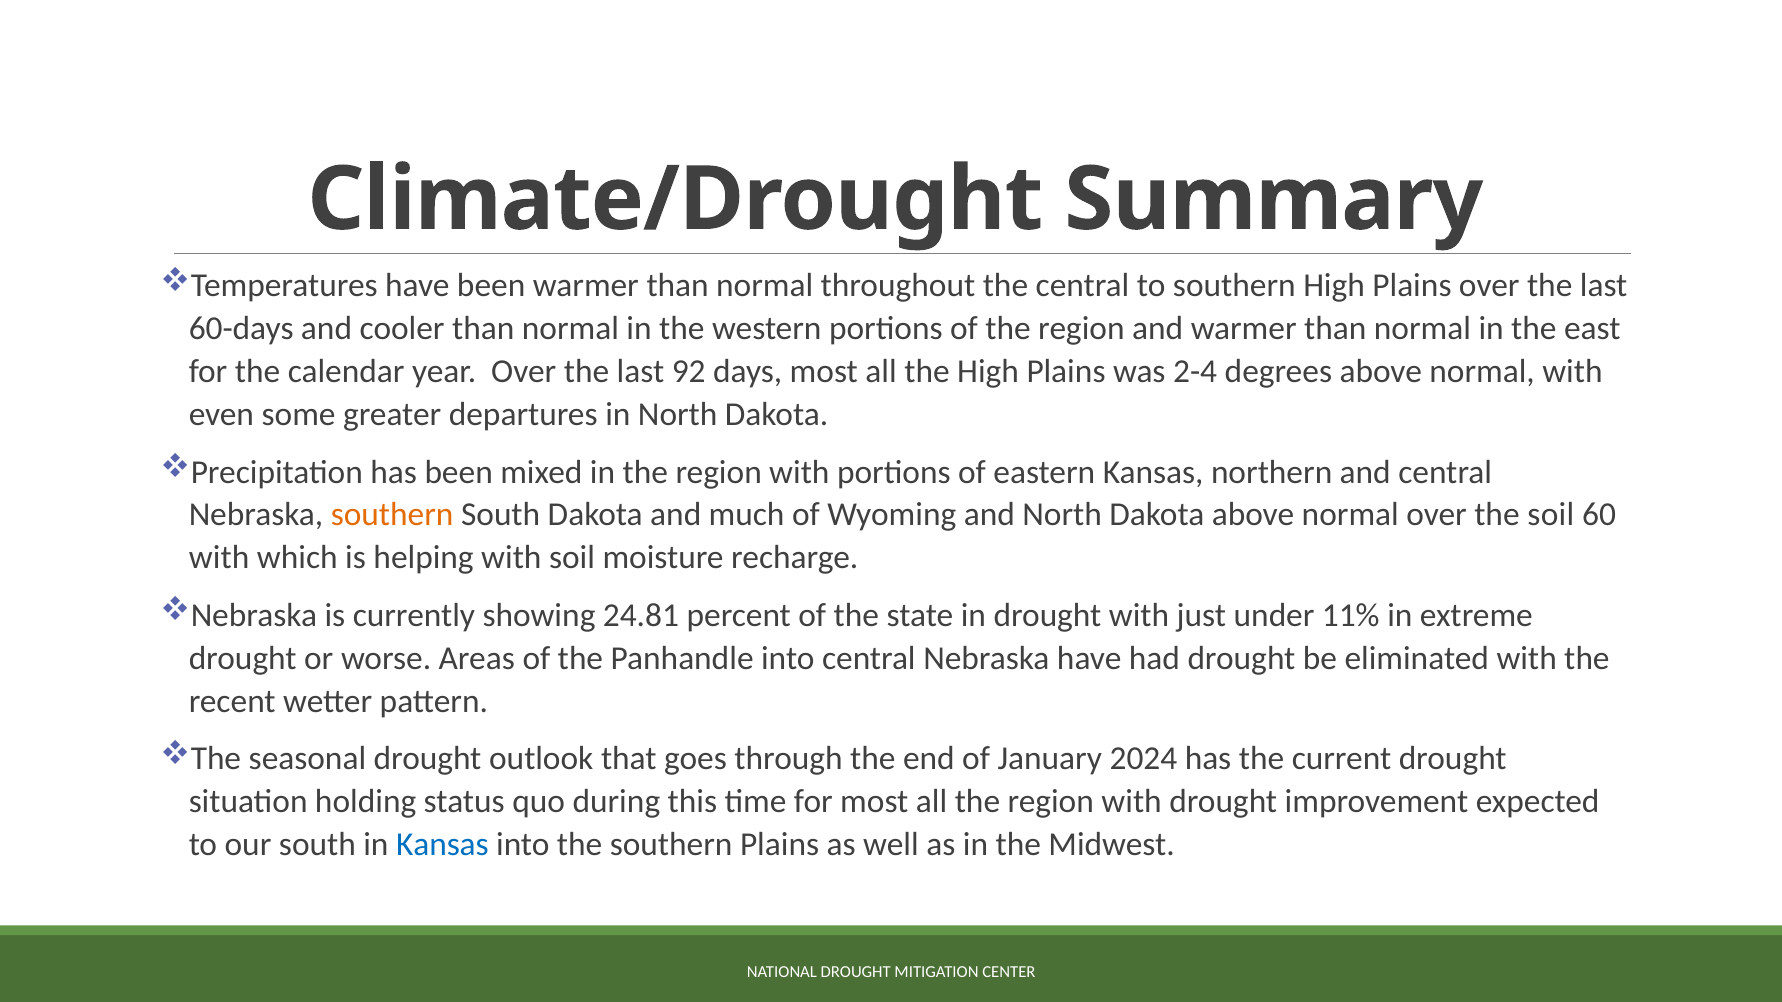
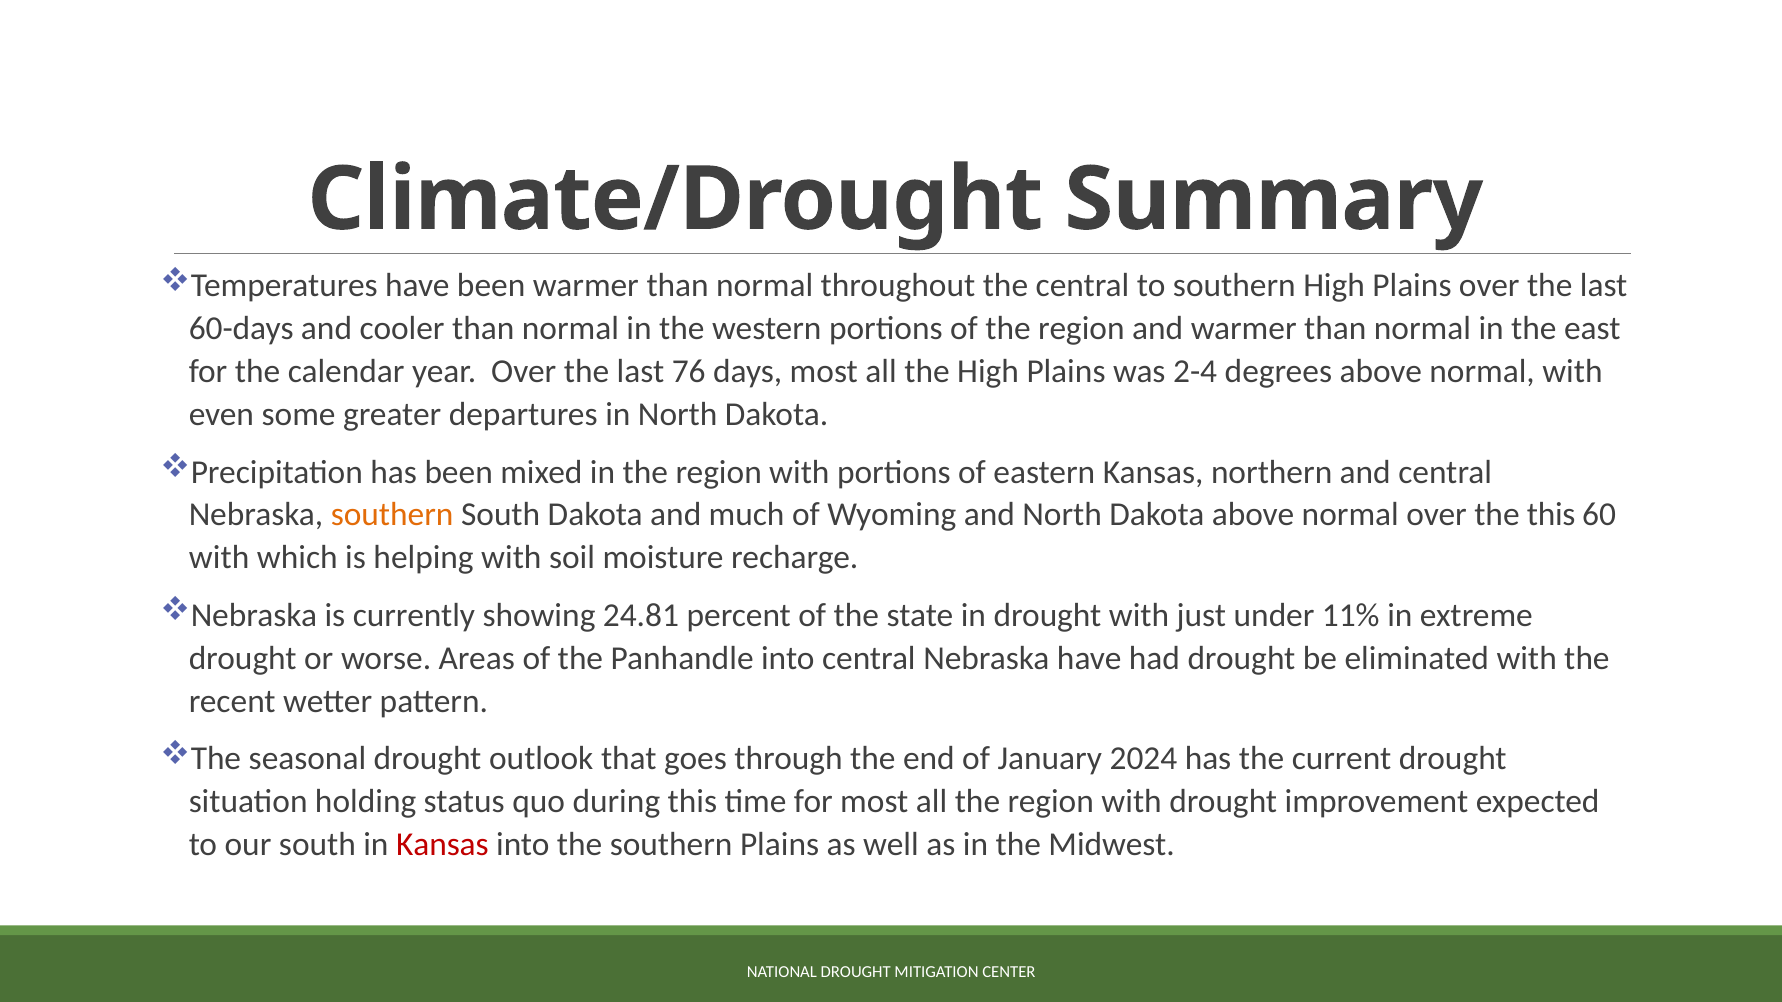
92: 92 -> 76 (689, 372)
the soil: soil -> this (1551, 515)
Kansas colour: blue -> red (442, 845)
